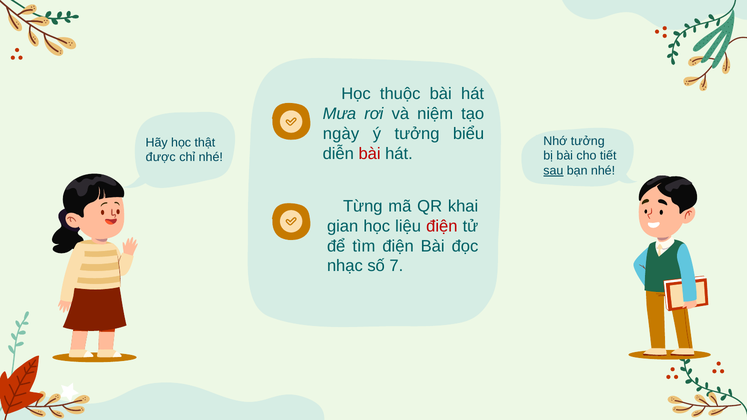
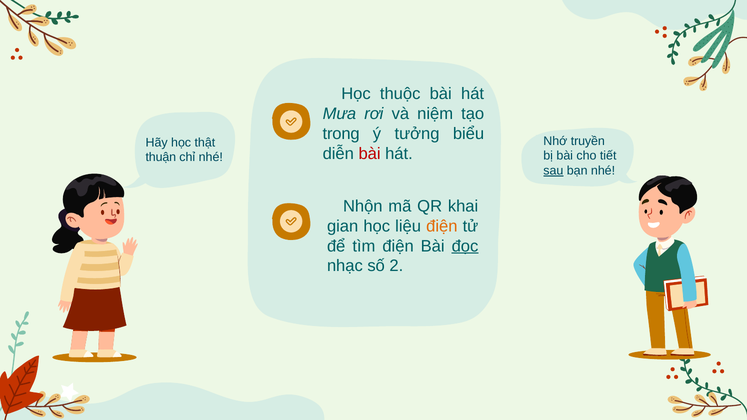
ngày: ngày -> trong (341, 134)
Nhớ tưởng: tưởng -> truyền (588, 141)
được: được -> thuận (161, 157)
Từng: Từng -> Nhộn (363, 206)
điện colour: red -> orange (442, 226)
đọc underline: none -> present (465, 246)
7: 7 -> 2 (396, 266)
